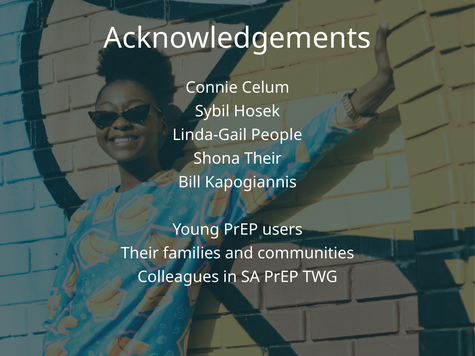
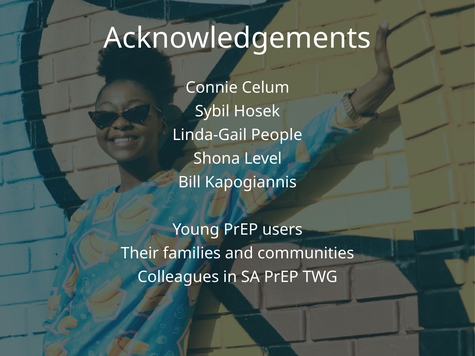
Shona Their: Their -> Level (263, 159)
